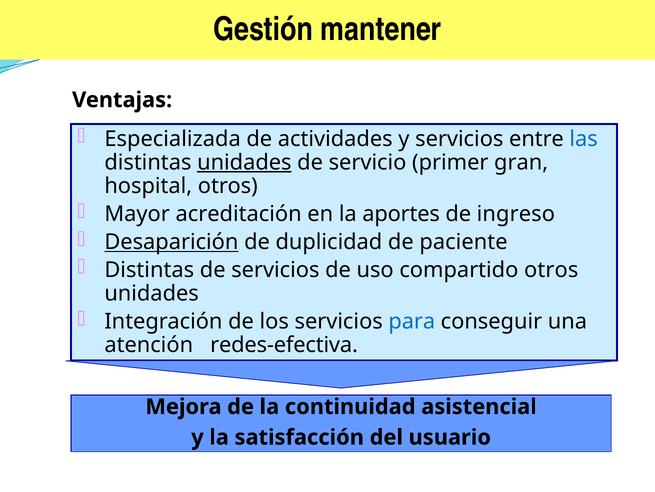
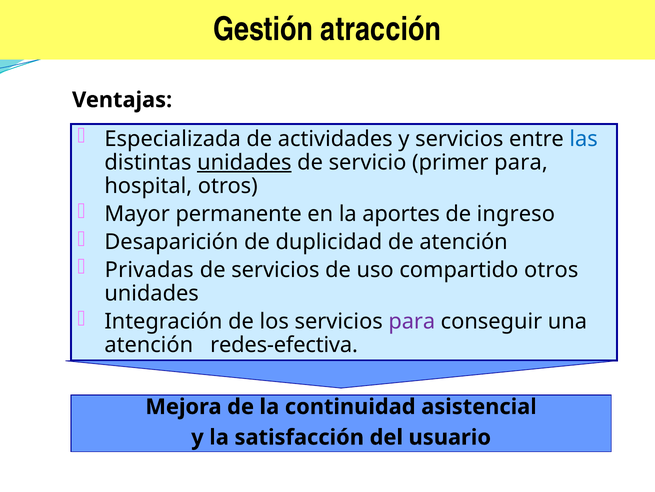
mantener: mantener -> atracción (381, 29)
primer gran: gran -> para (521, 162)
acreditación: acreditación -> permanente (239, 214)
Desaparición underline: present -> none (171, 242)
de paciente: paciente -> atención (464, 242)
Distintas: Distintas -> Privadas (149, 270)
para colour: blue -> purple (412, 321)
